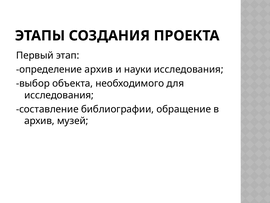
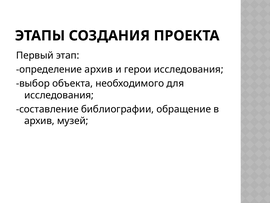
науки: науки -> герои (138, 69)
